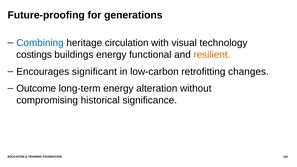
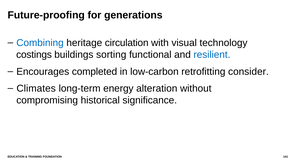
buildings energy: energy -> sorting (111, 55)
resilient colour: orange -> blue (212, 55)
significant: significant -> completed (95, 72)
changes: changes -> consider (248, 72)
Outcome: Outcome -> Climates (36, 88)
